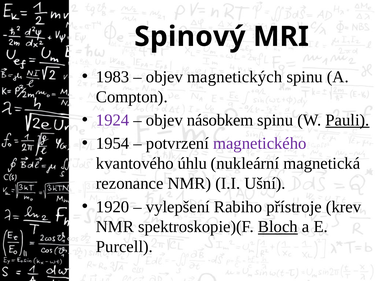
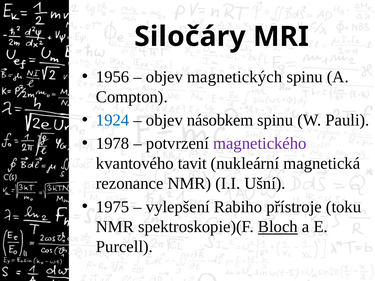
Spinový: Spinový -> Siločáry (190, 37)
1983: 1983 -> 1956 (113, 77)
1924 colour: purple -> blue (113, 120)
Pauli underline: present -> none (347, 120)
1954: 1954 -> 1978 (113, 144)
úhlu: úhlu -> tavit (192, 164)
1920: 1920 -> 1975 (113, 207)
krev: krev -> toku (344, 207)
